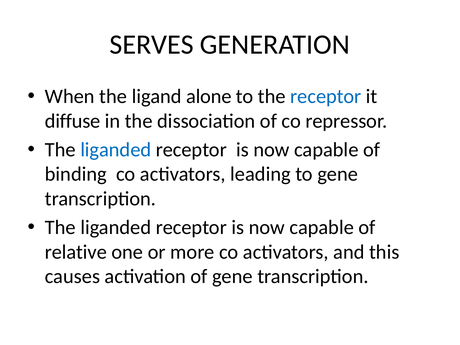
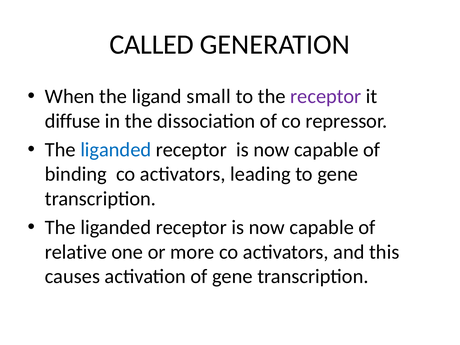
SERVES: SERVES -> CALLED (152, 45)
alone: alone -> small (209, 96)
receptor colour: blue -> purple (326, 96)
